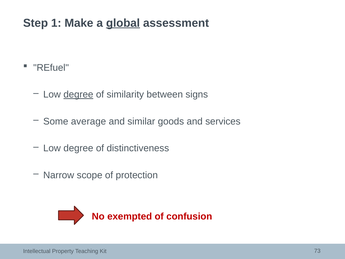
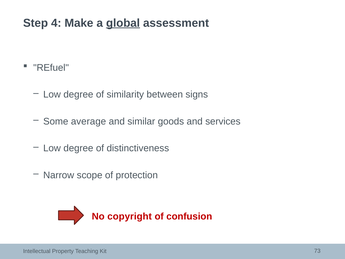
1: 1 -> 4 (56, 23)
degree underline: present -> none (78, 94)
exempted: exempted -> copyright (130, 216)
